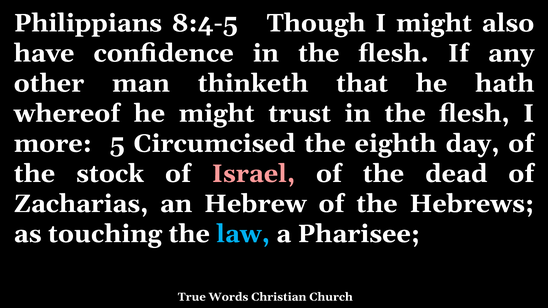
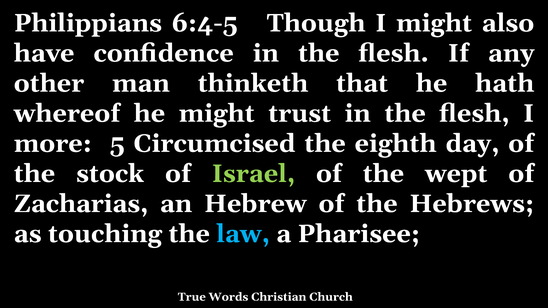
8:4-5: 8:4-5 -> 6:4-5 (205, 23)
Israel colour: pink -> light green (253, 174)
dead: dead -> wept (456, 174)
